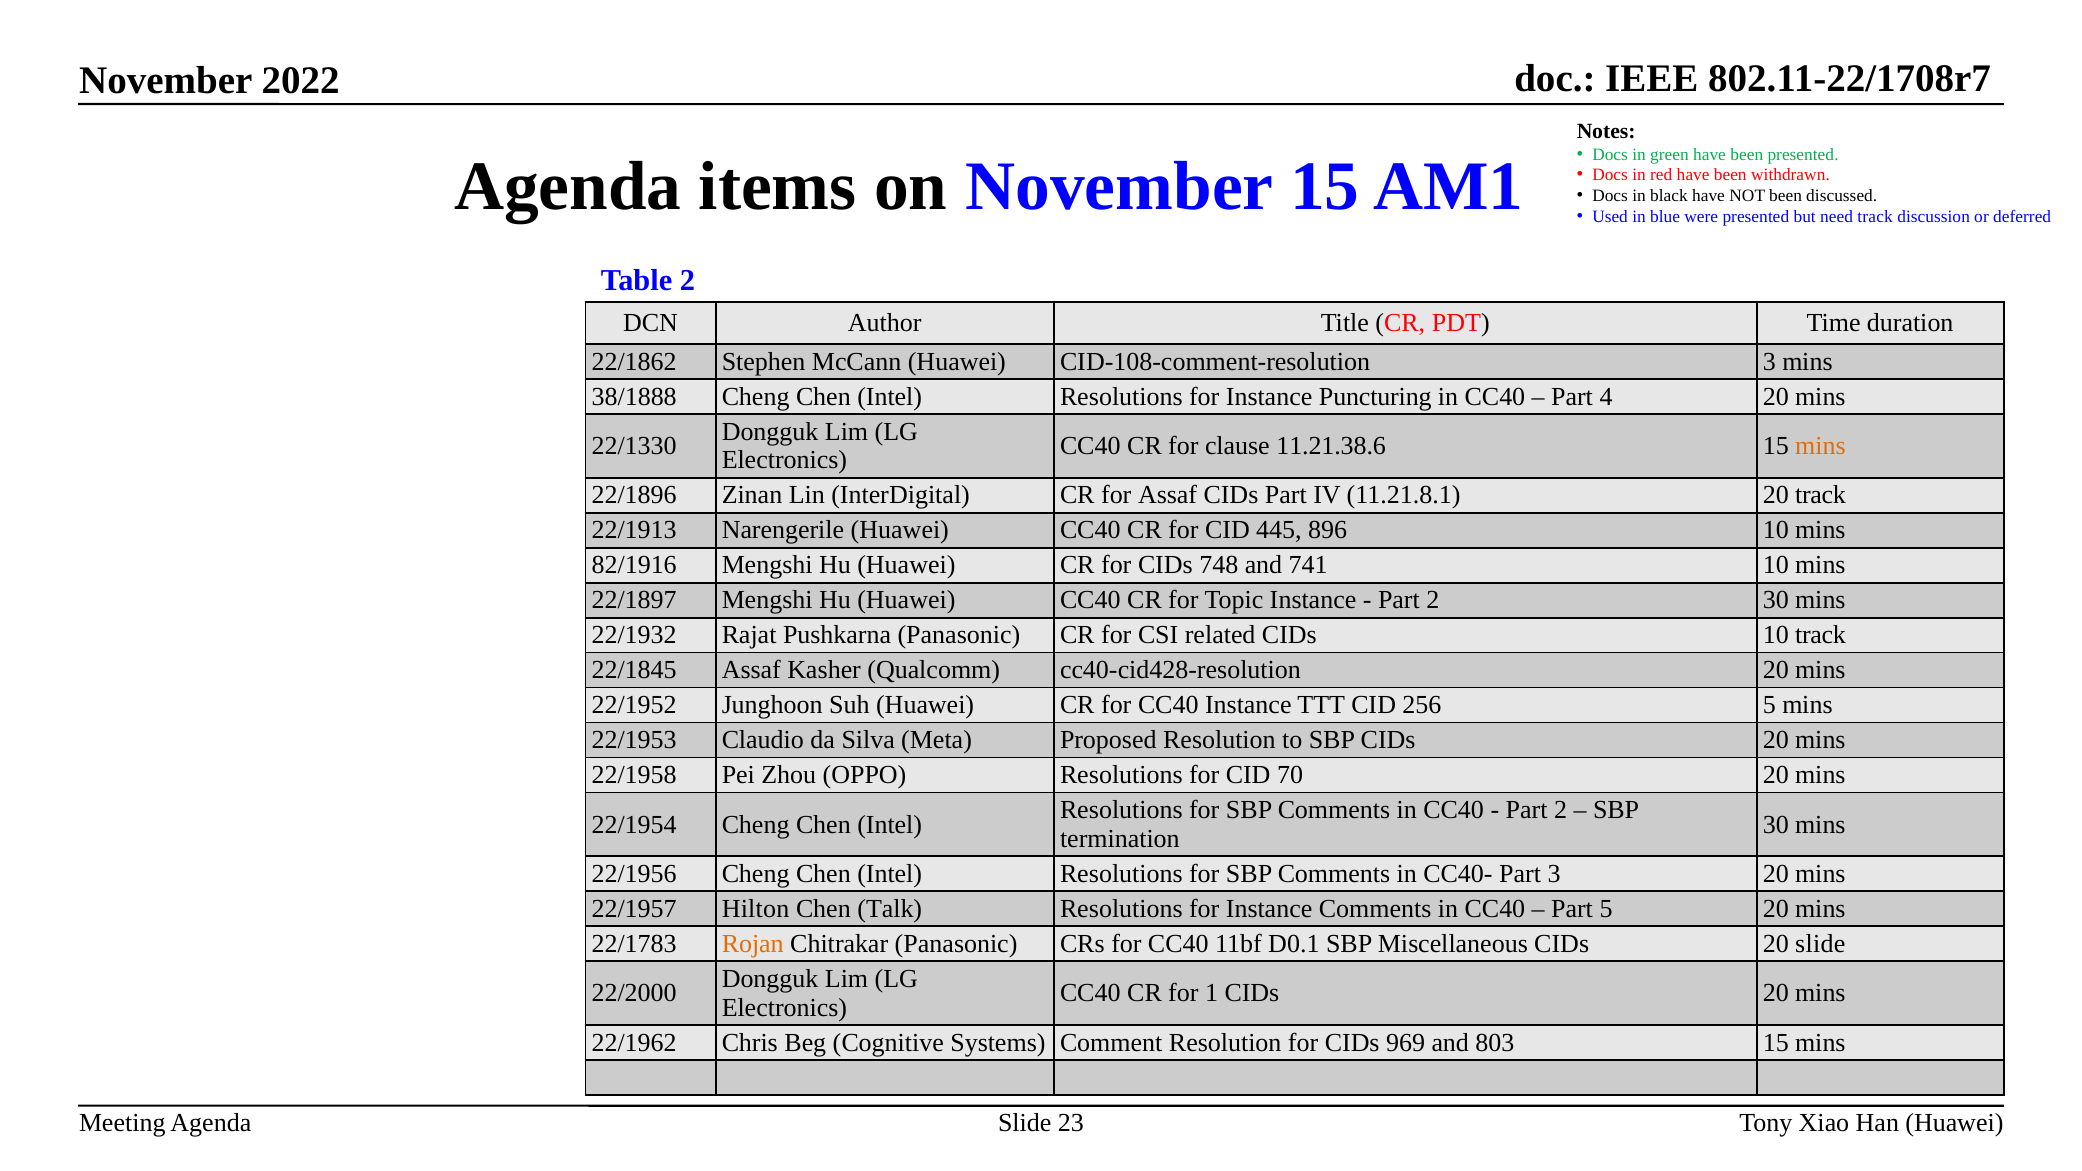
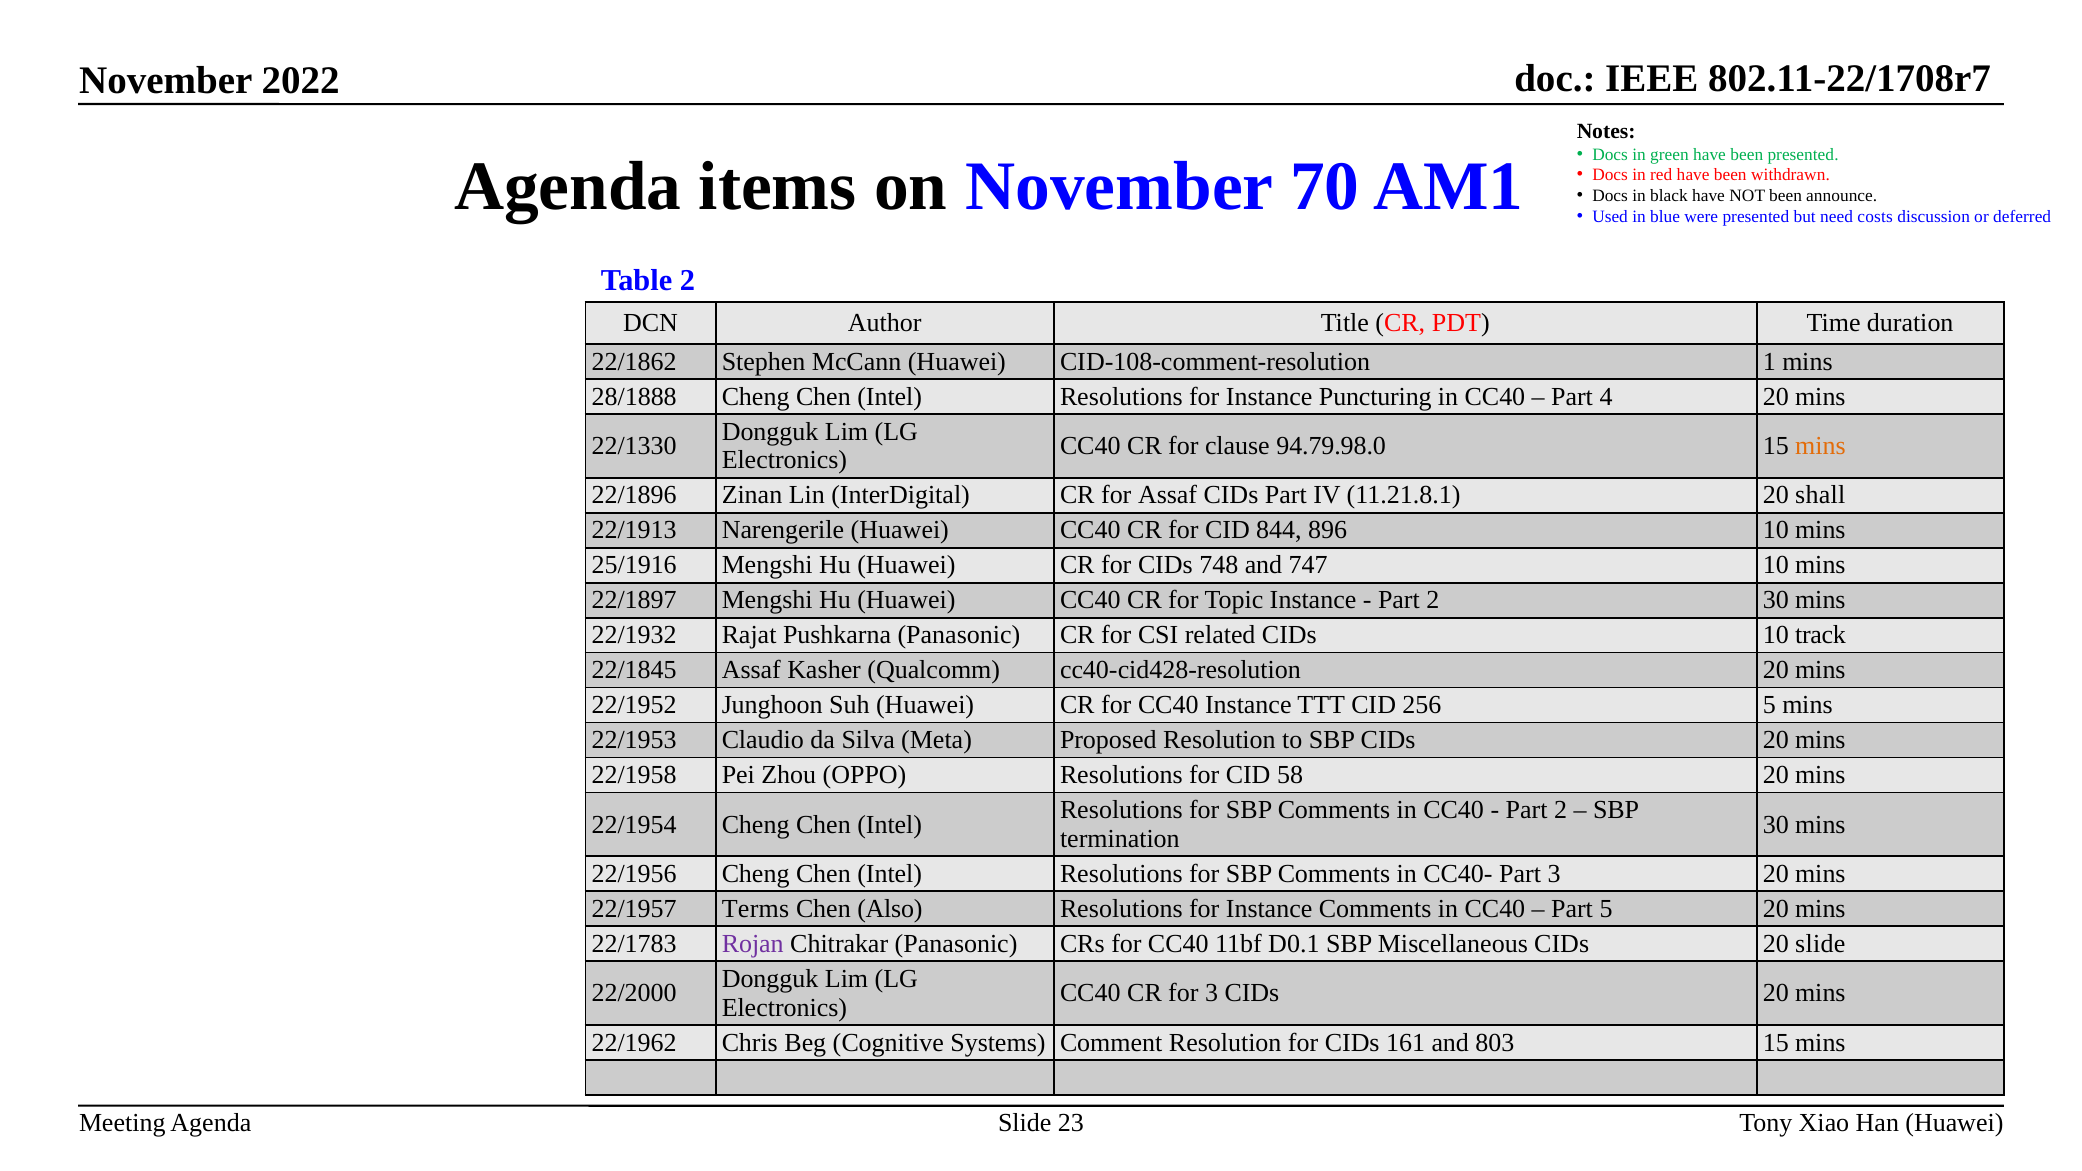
November 15: 15 -> 70 (1325, 187)
discussed: discussed -> announce (1842, 196)
need track: track -> costs (1875, 217)
CID-108-comment-resolution 3: 3 -> 1 (1769, 362)
38/1888: 38/1888 -> 28/1888 (634, 396)
11.21.38.6: 11.21.38.6 -> 94.79.98.0 (1331, 446)
20 track: track -> shall (1820, 495)
445: 445 -> 844 (1279, 530)
82/1916: 82/1916 -> 25/1916 (634, 565)
741: 741 -> 747 (1308, 565)
70: 70 -> 58 (1290, 775)
Hilton: Hilton -> Terms (756, 909)
Talk: Talk -> Also (890, 909)
Rojan colour: orange -> purple (753, 944)
for 1: 1 -> 3 (1212, 993)
969: 969 -> 161 (1406, 1043)
